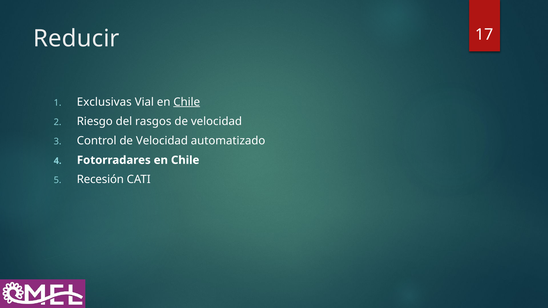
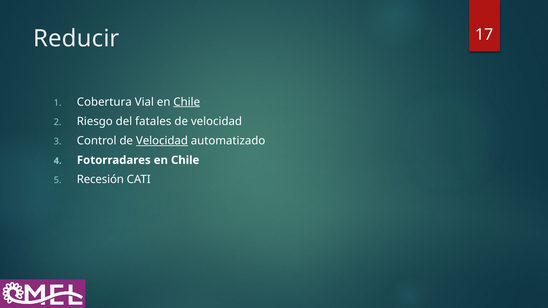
Exclusivas: Exclusivas -> Cobertura (104, 102)
rasgos: rasgos -> fatales (153, 121)
Velocidad underline: none -> present (162, 141)
